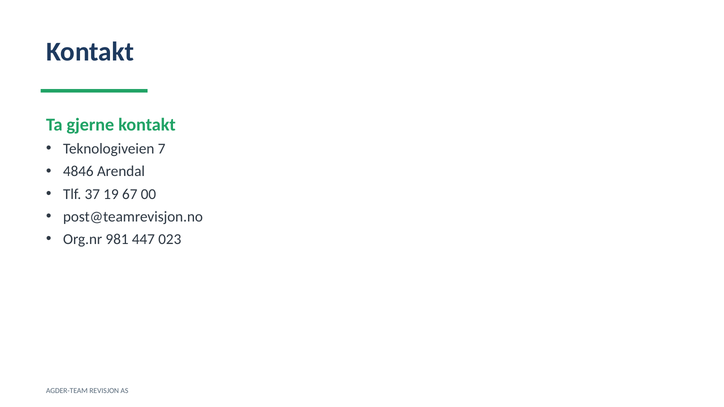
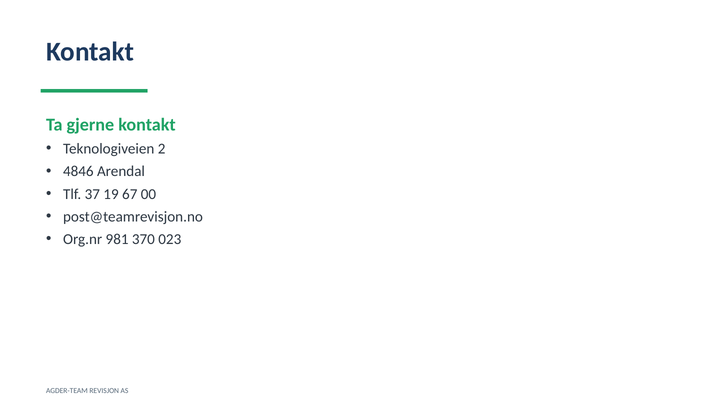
7: 7 -> 2 (162, 149)
447: 447 -> 370 (143, 239)
